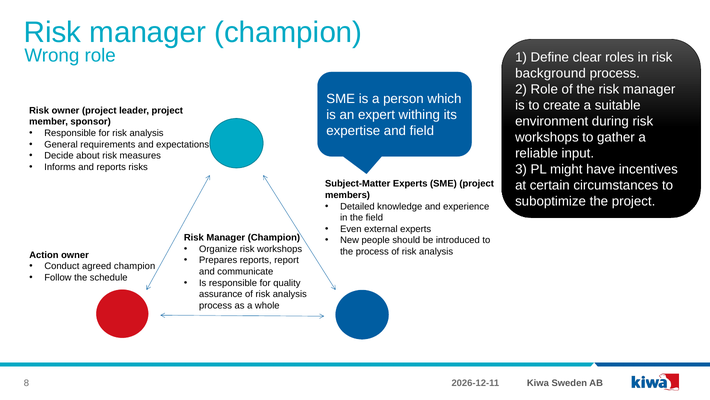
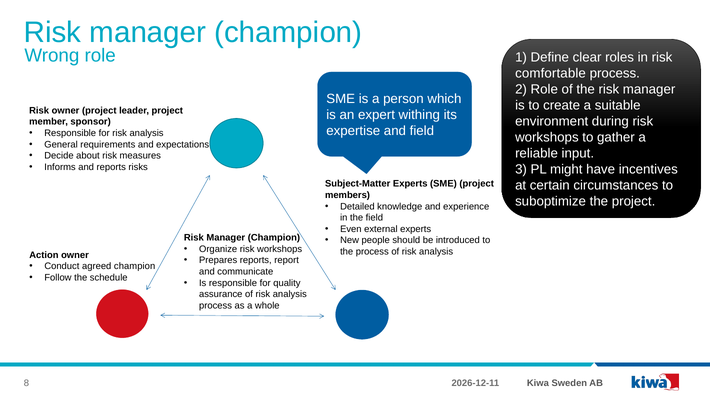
background: background -> comfortable (551, 73)
